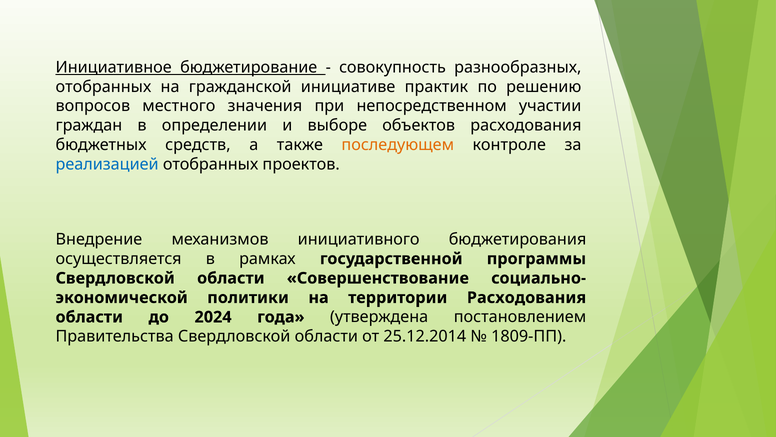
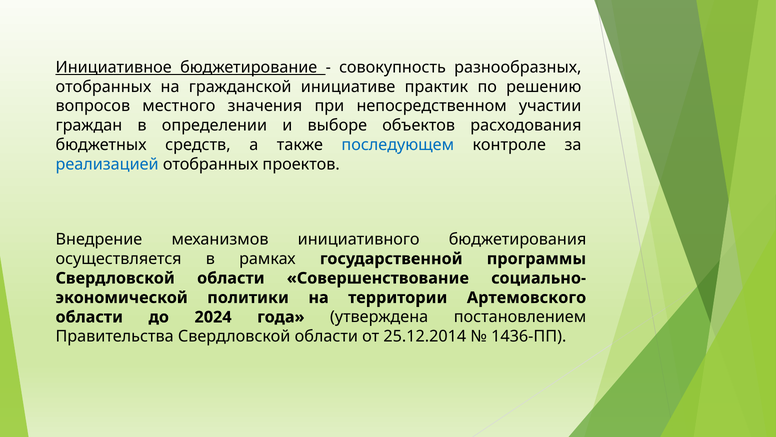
последующем colour: orange -> blue (398, 145)
территории Расходования: Расходования -> Артемовского (527, 297)
1809-ПП: 1809-ПП -> 1436-ПП (529, 336)
